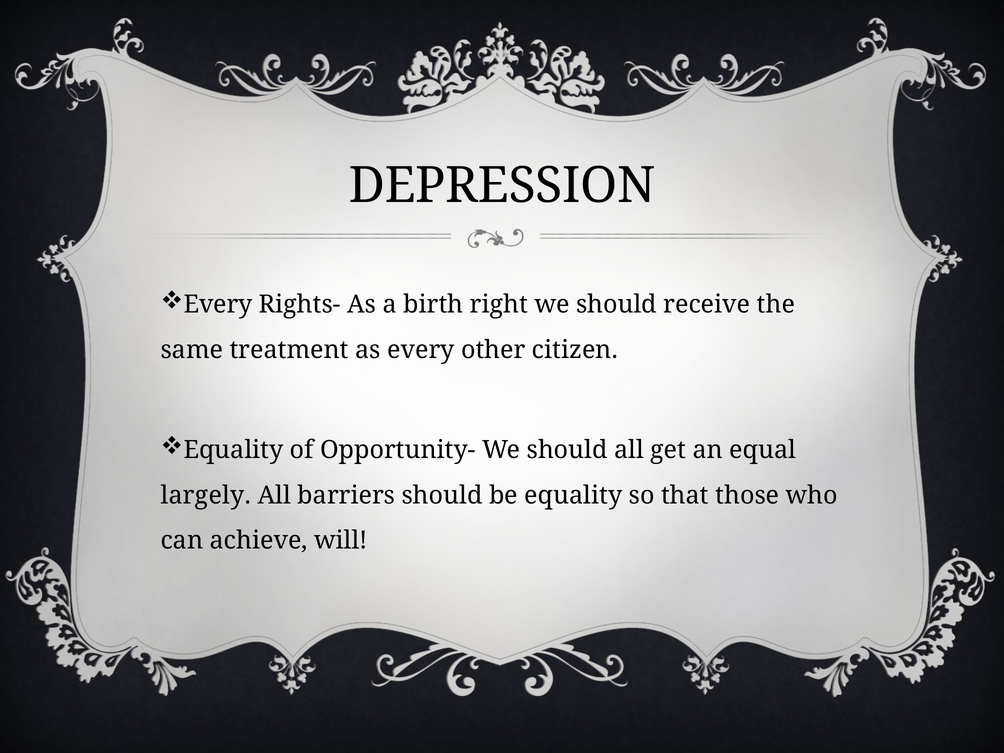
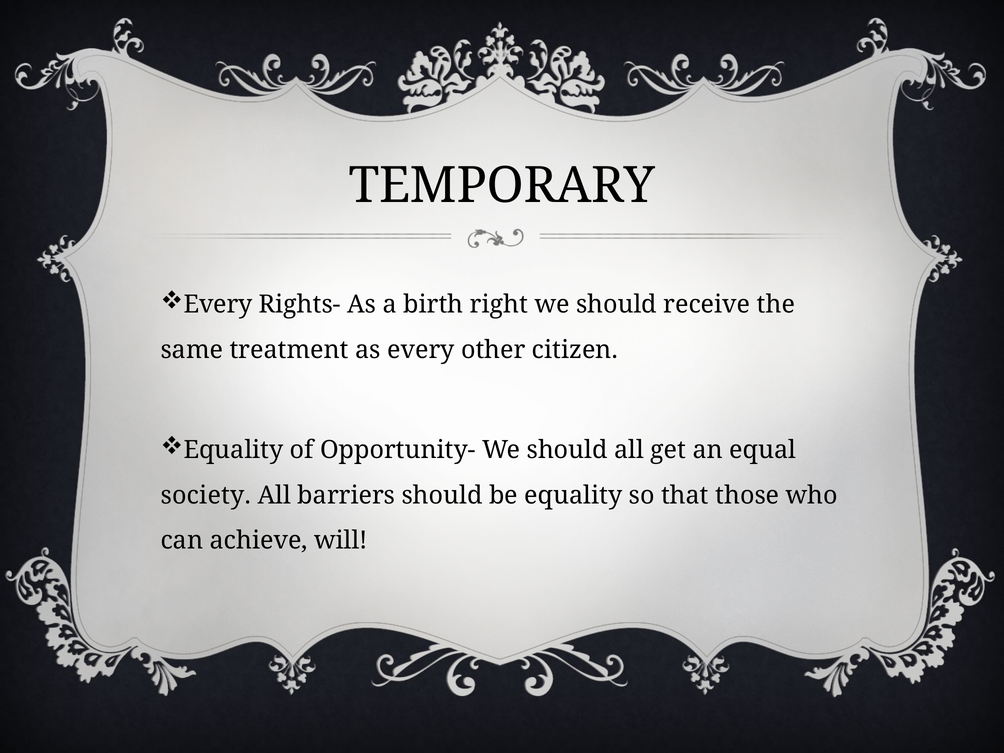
DEPRESSION: DEPRESSION -> TEMPORARY (502, 186)
largely: largely -> society (206, 495)
